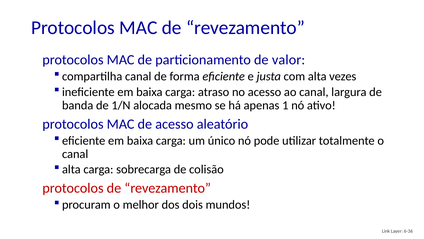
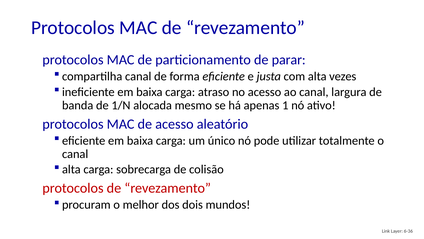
valor: valor -> parar (289, 60)
